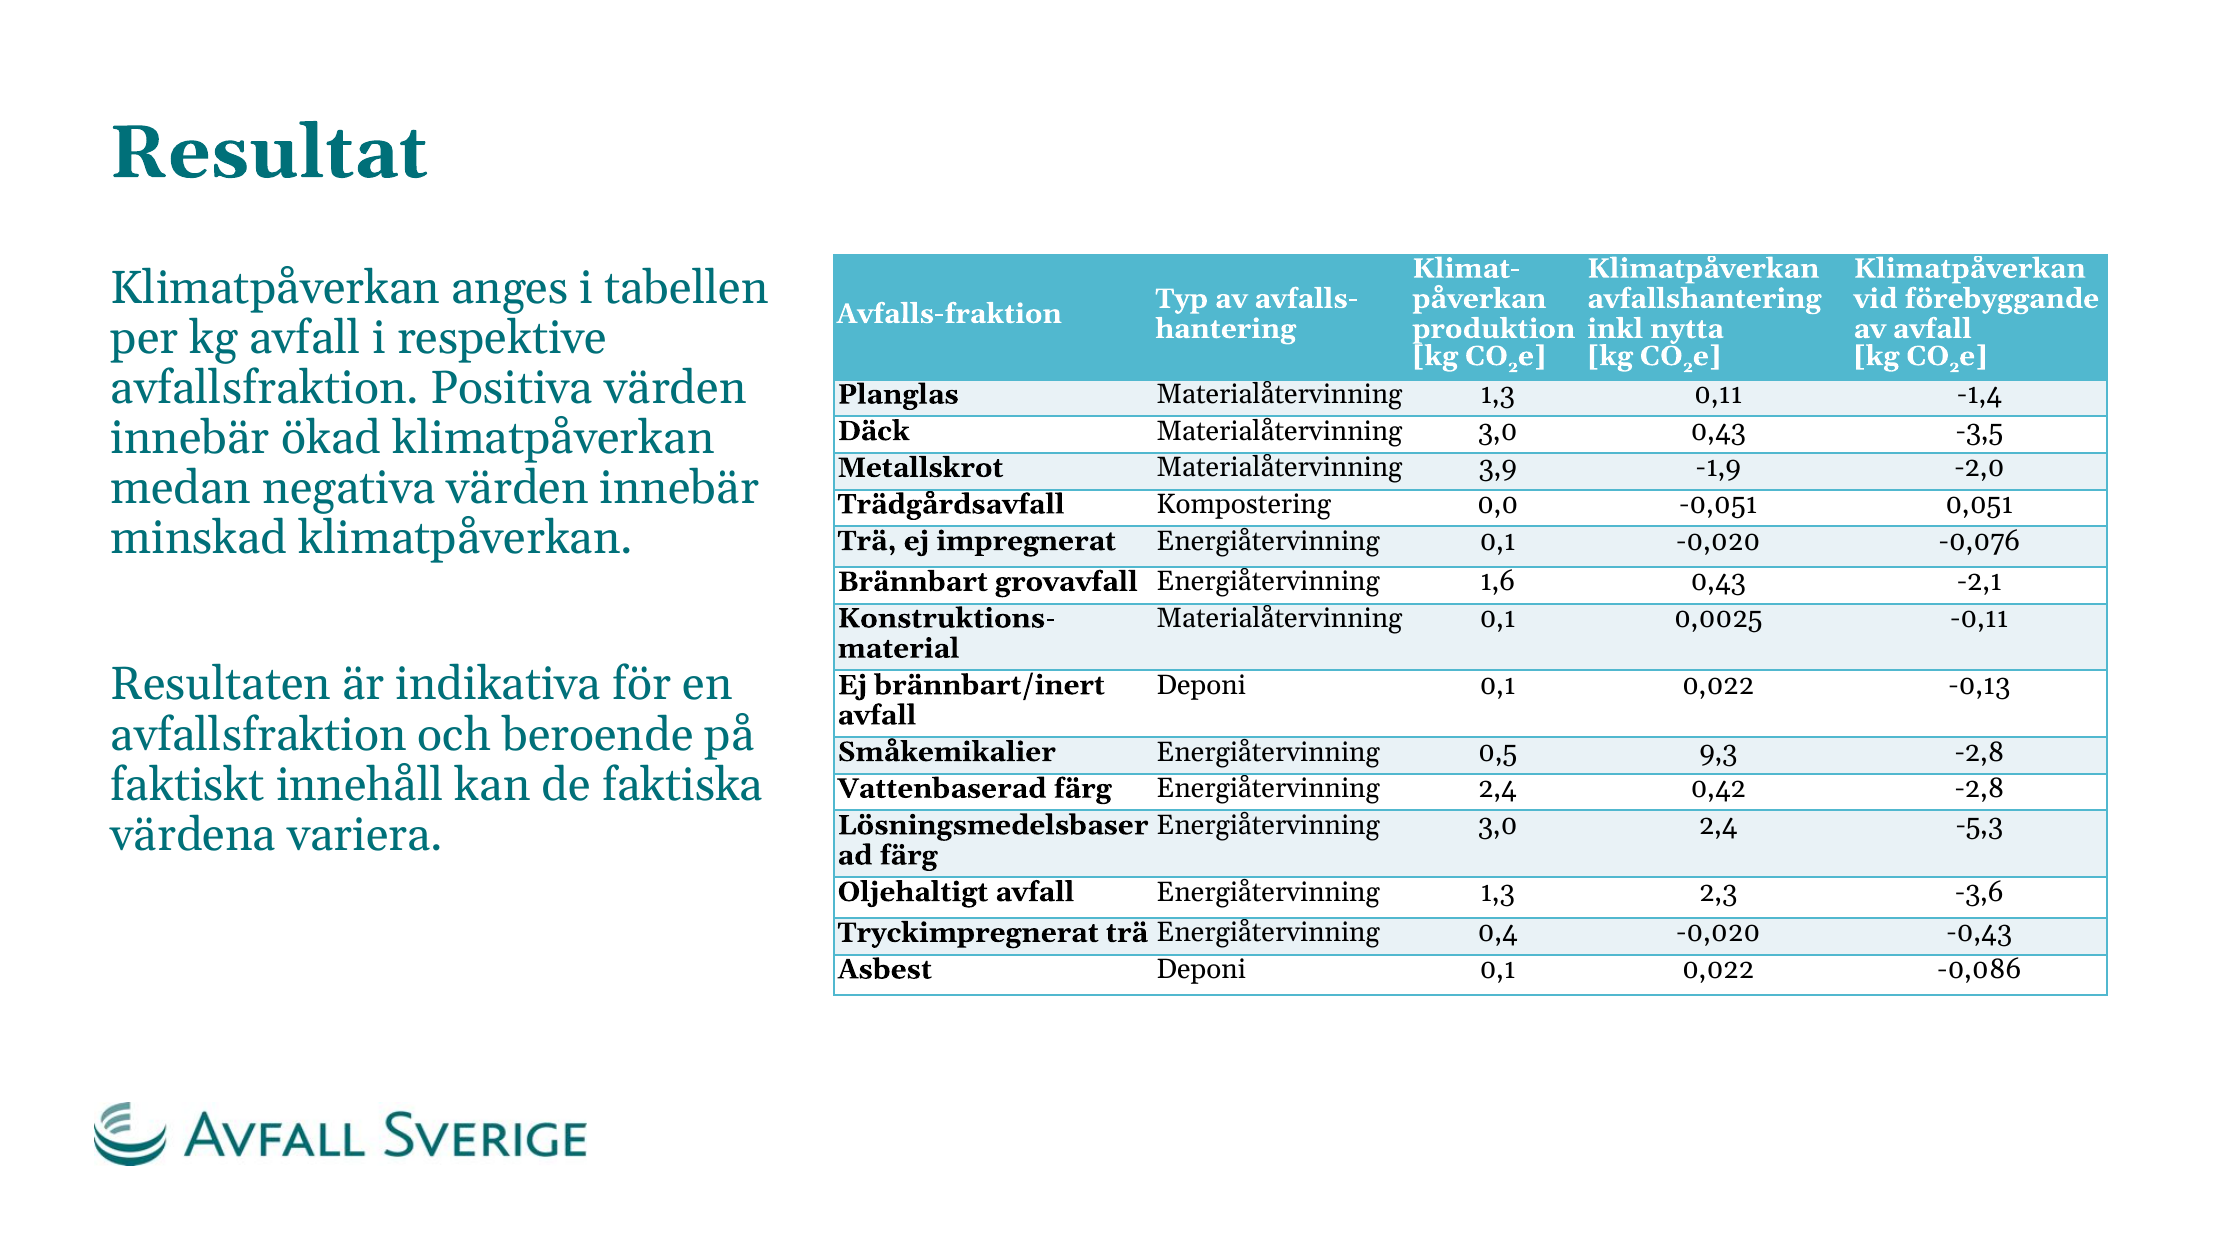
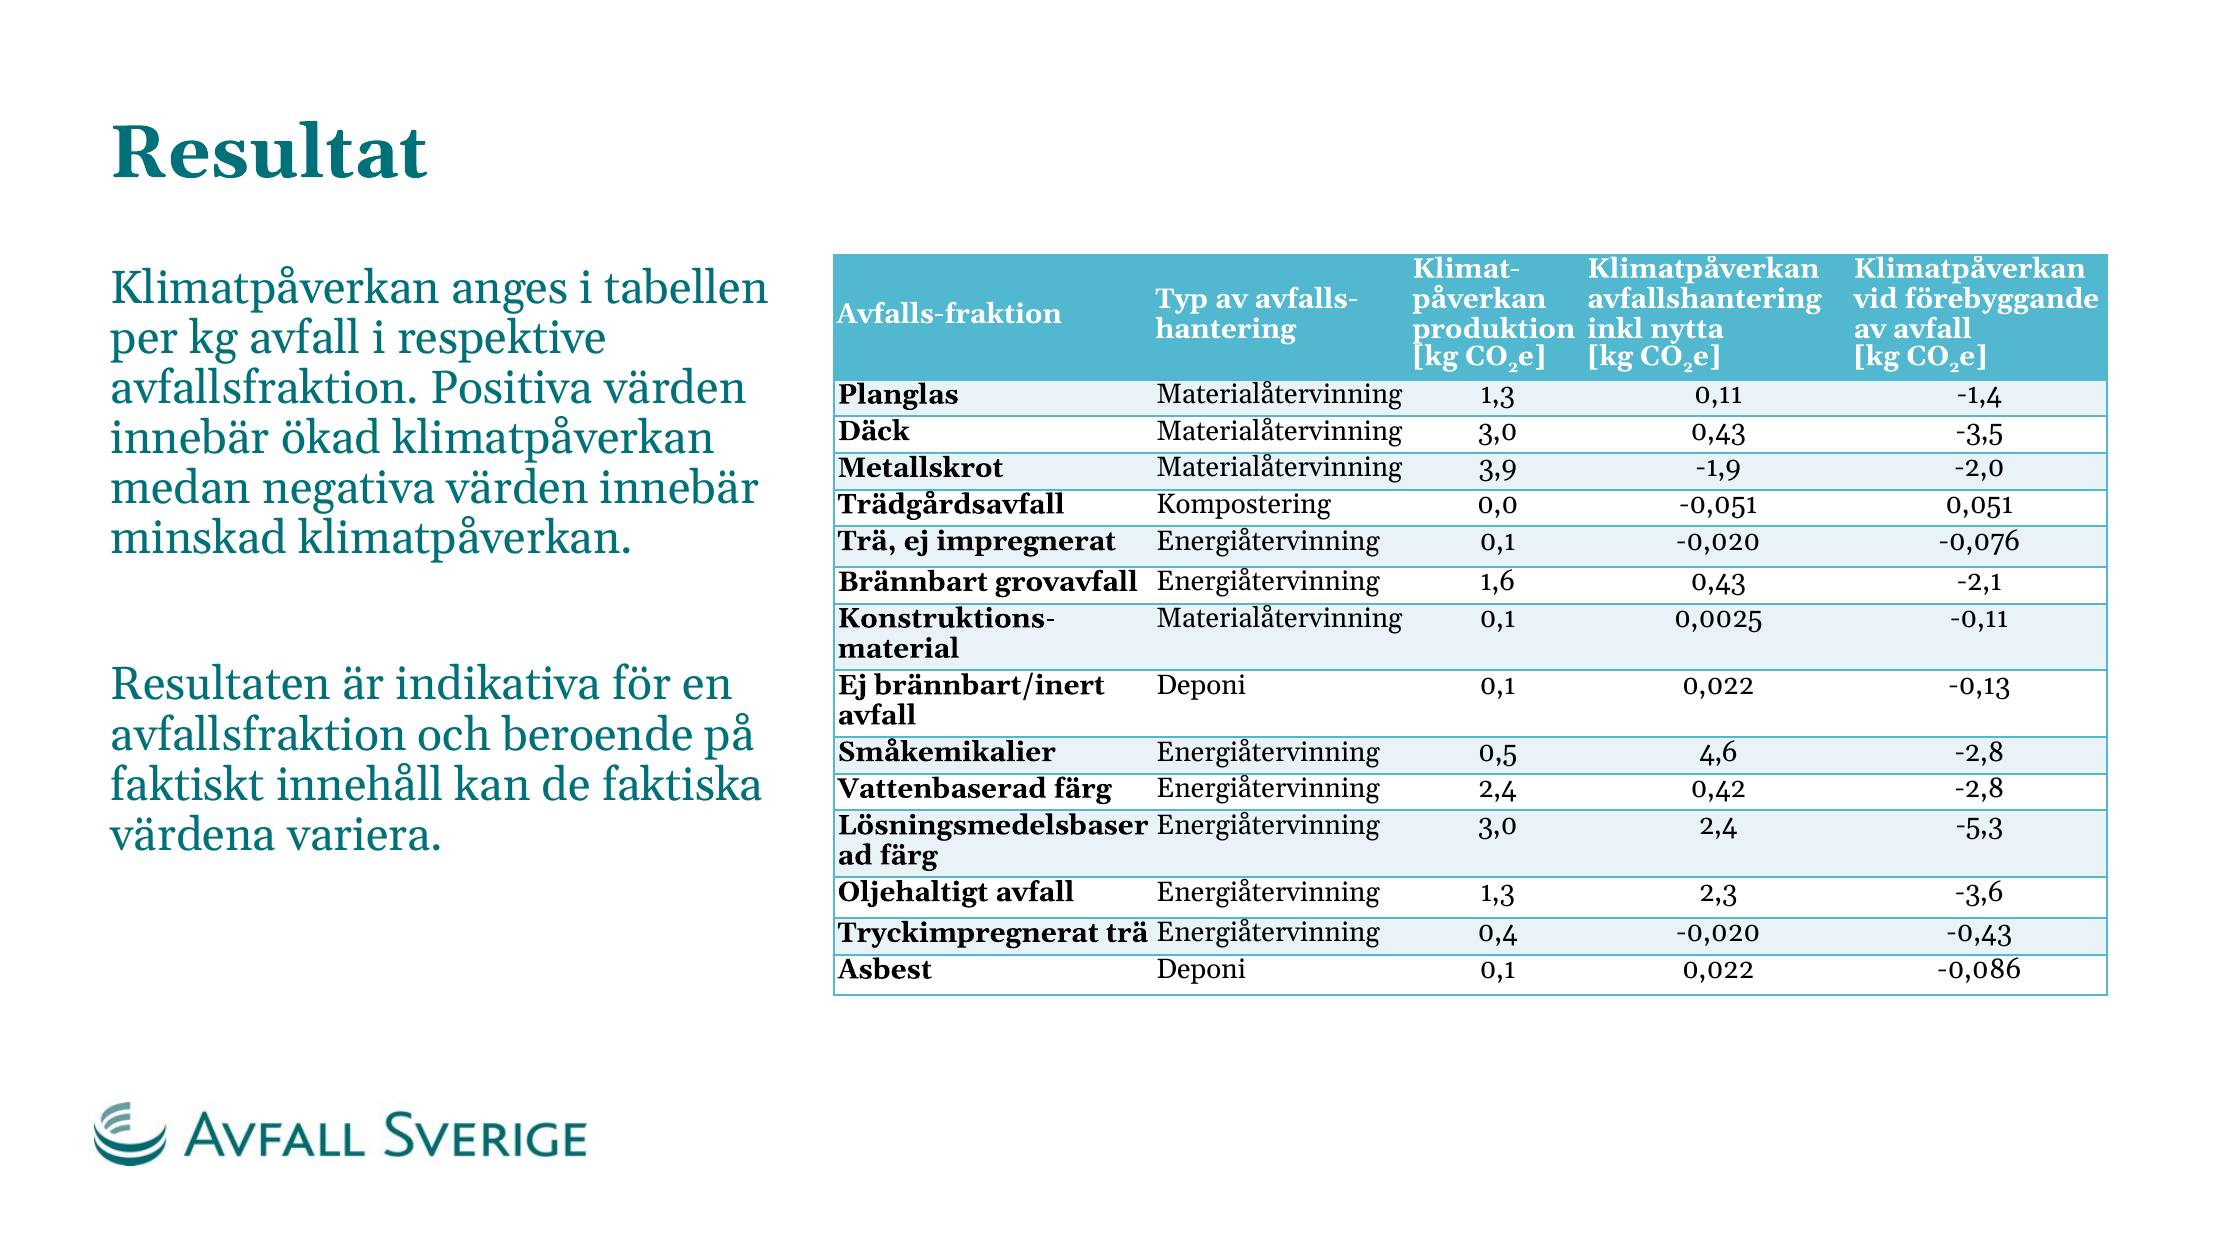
9,3: 9,3 -> 4,6 (1719, 752)
